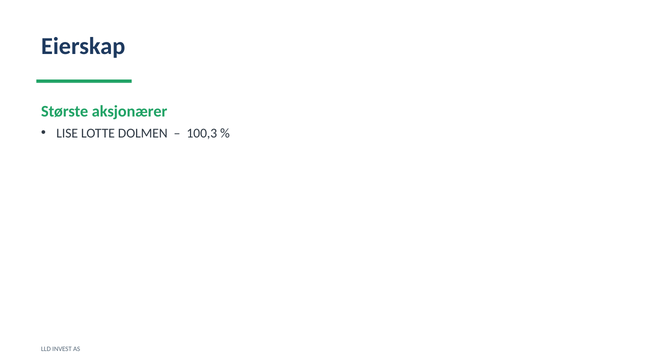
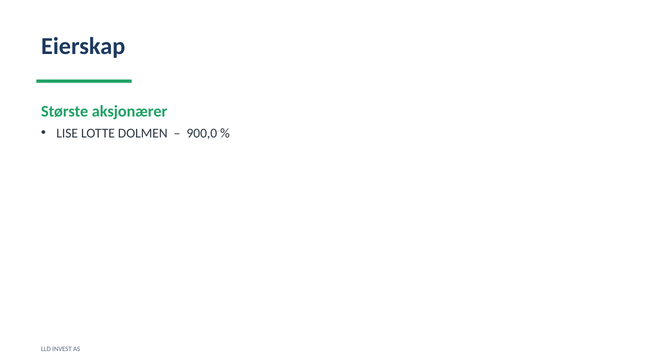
100,3: 100,3 -> 900,0 (202, 133)
